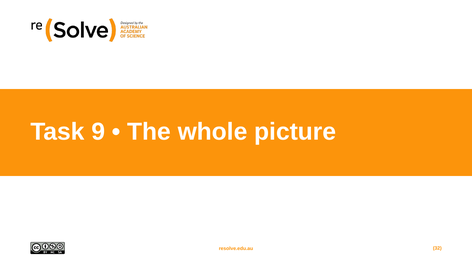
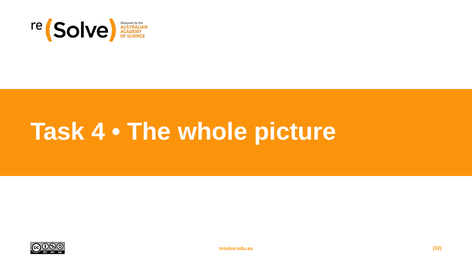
9: 9 -> 4 (98, 132)
